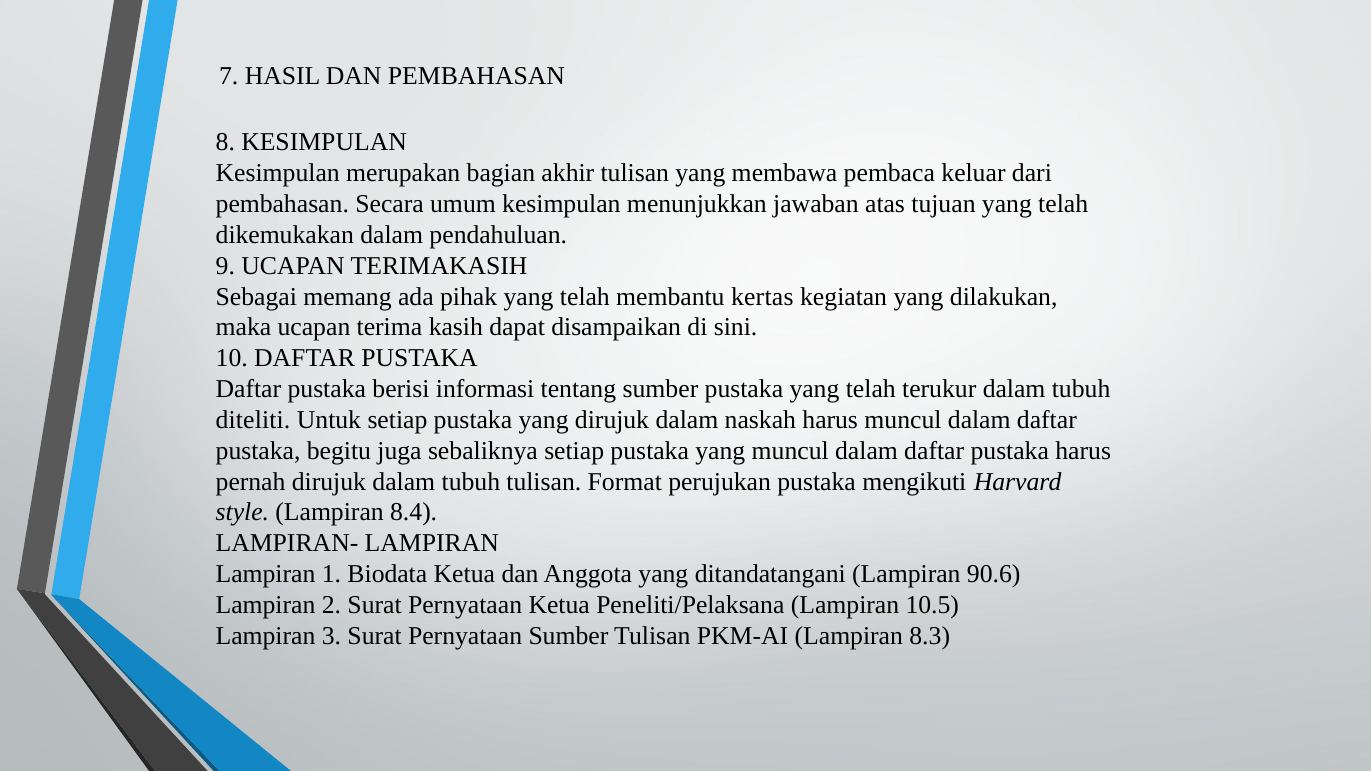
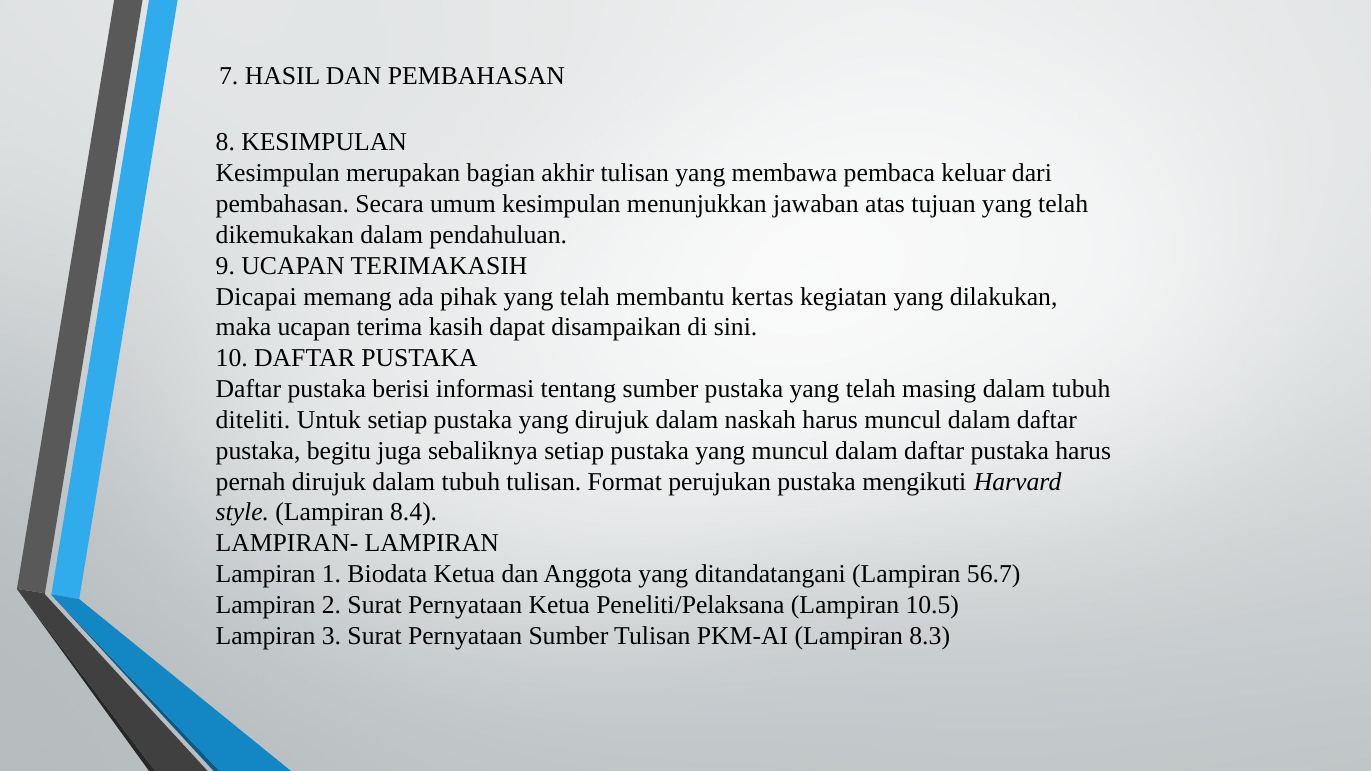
Sebagai: Sebagai -> Dicapai (256, 297)
terukur: terukur -> masing (939, 389)
90.6: 90.6 -> 56.7 (994, 574)
